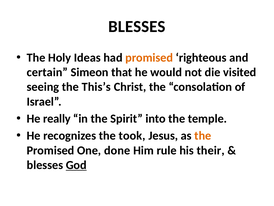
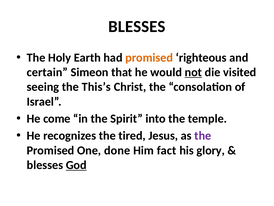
Ideas: Ideas -> Earth (87, 57)
not underline: none -> present (193, 72)
really: really -> come (57, 118)
took: took -> tired (132, 135)
the colour: orange -> purple (203, 135)
rule: rule -> fact (167, 150)
their: their -> glory (211, 150)
